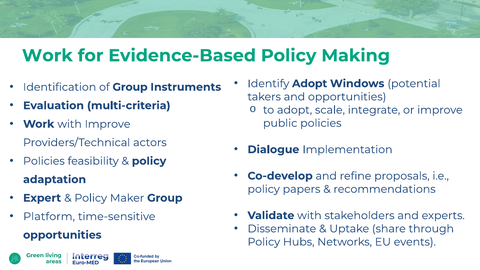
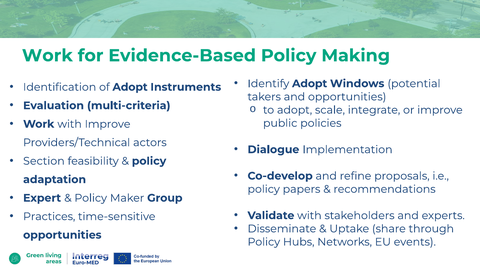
of Group: Group -> Adopt (130, 87)
Policies: Policies -> Section (44, 161)
Platform: Platform -> Practices (49, 216)
